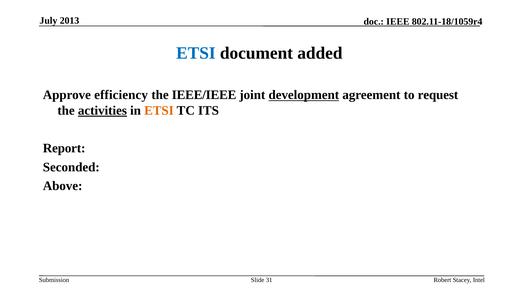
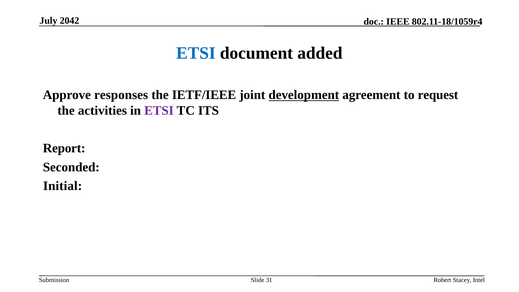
2013: 2013 -> 2042 (69, 21)
efficiency: efficiency -> responses (121, 95)
IEEE/IEEE: IEEE/IEEE -> IETF/IEEE (204, 95)
activities underline: present -> none (102, 111)
ETSI colour: orange -> purple (159, 111)
Above: Above -> Initial (63, 186)
